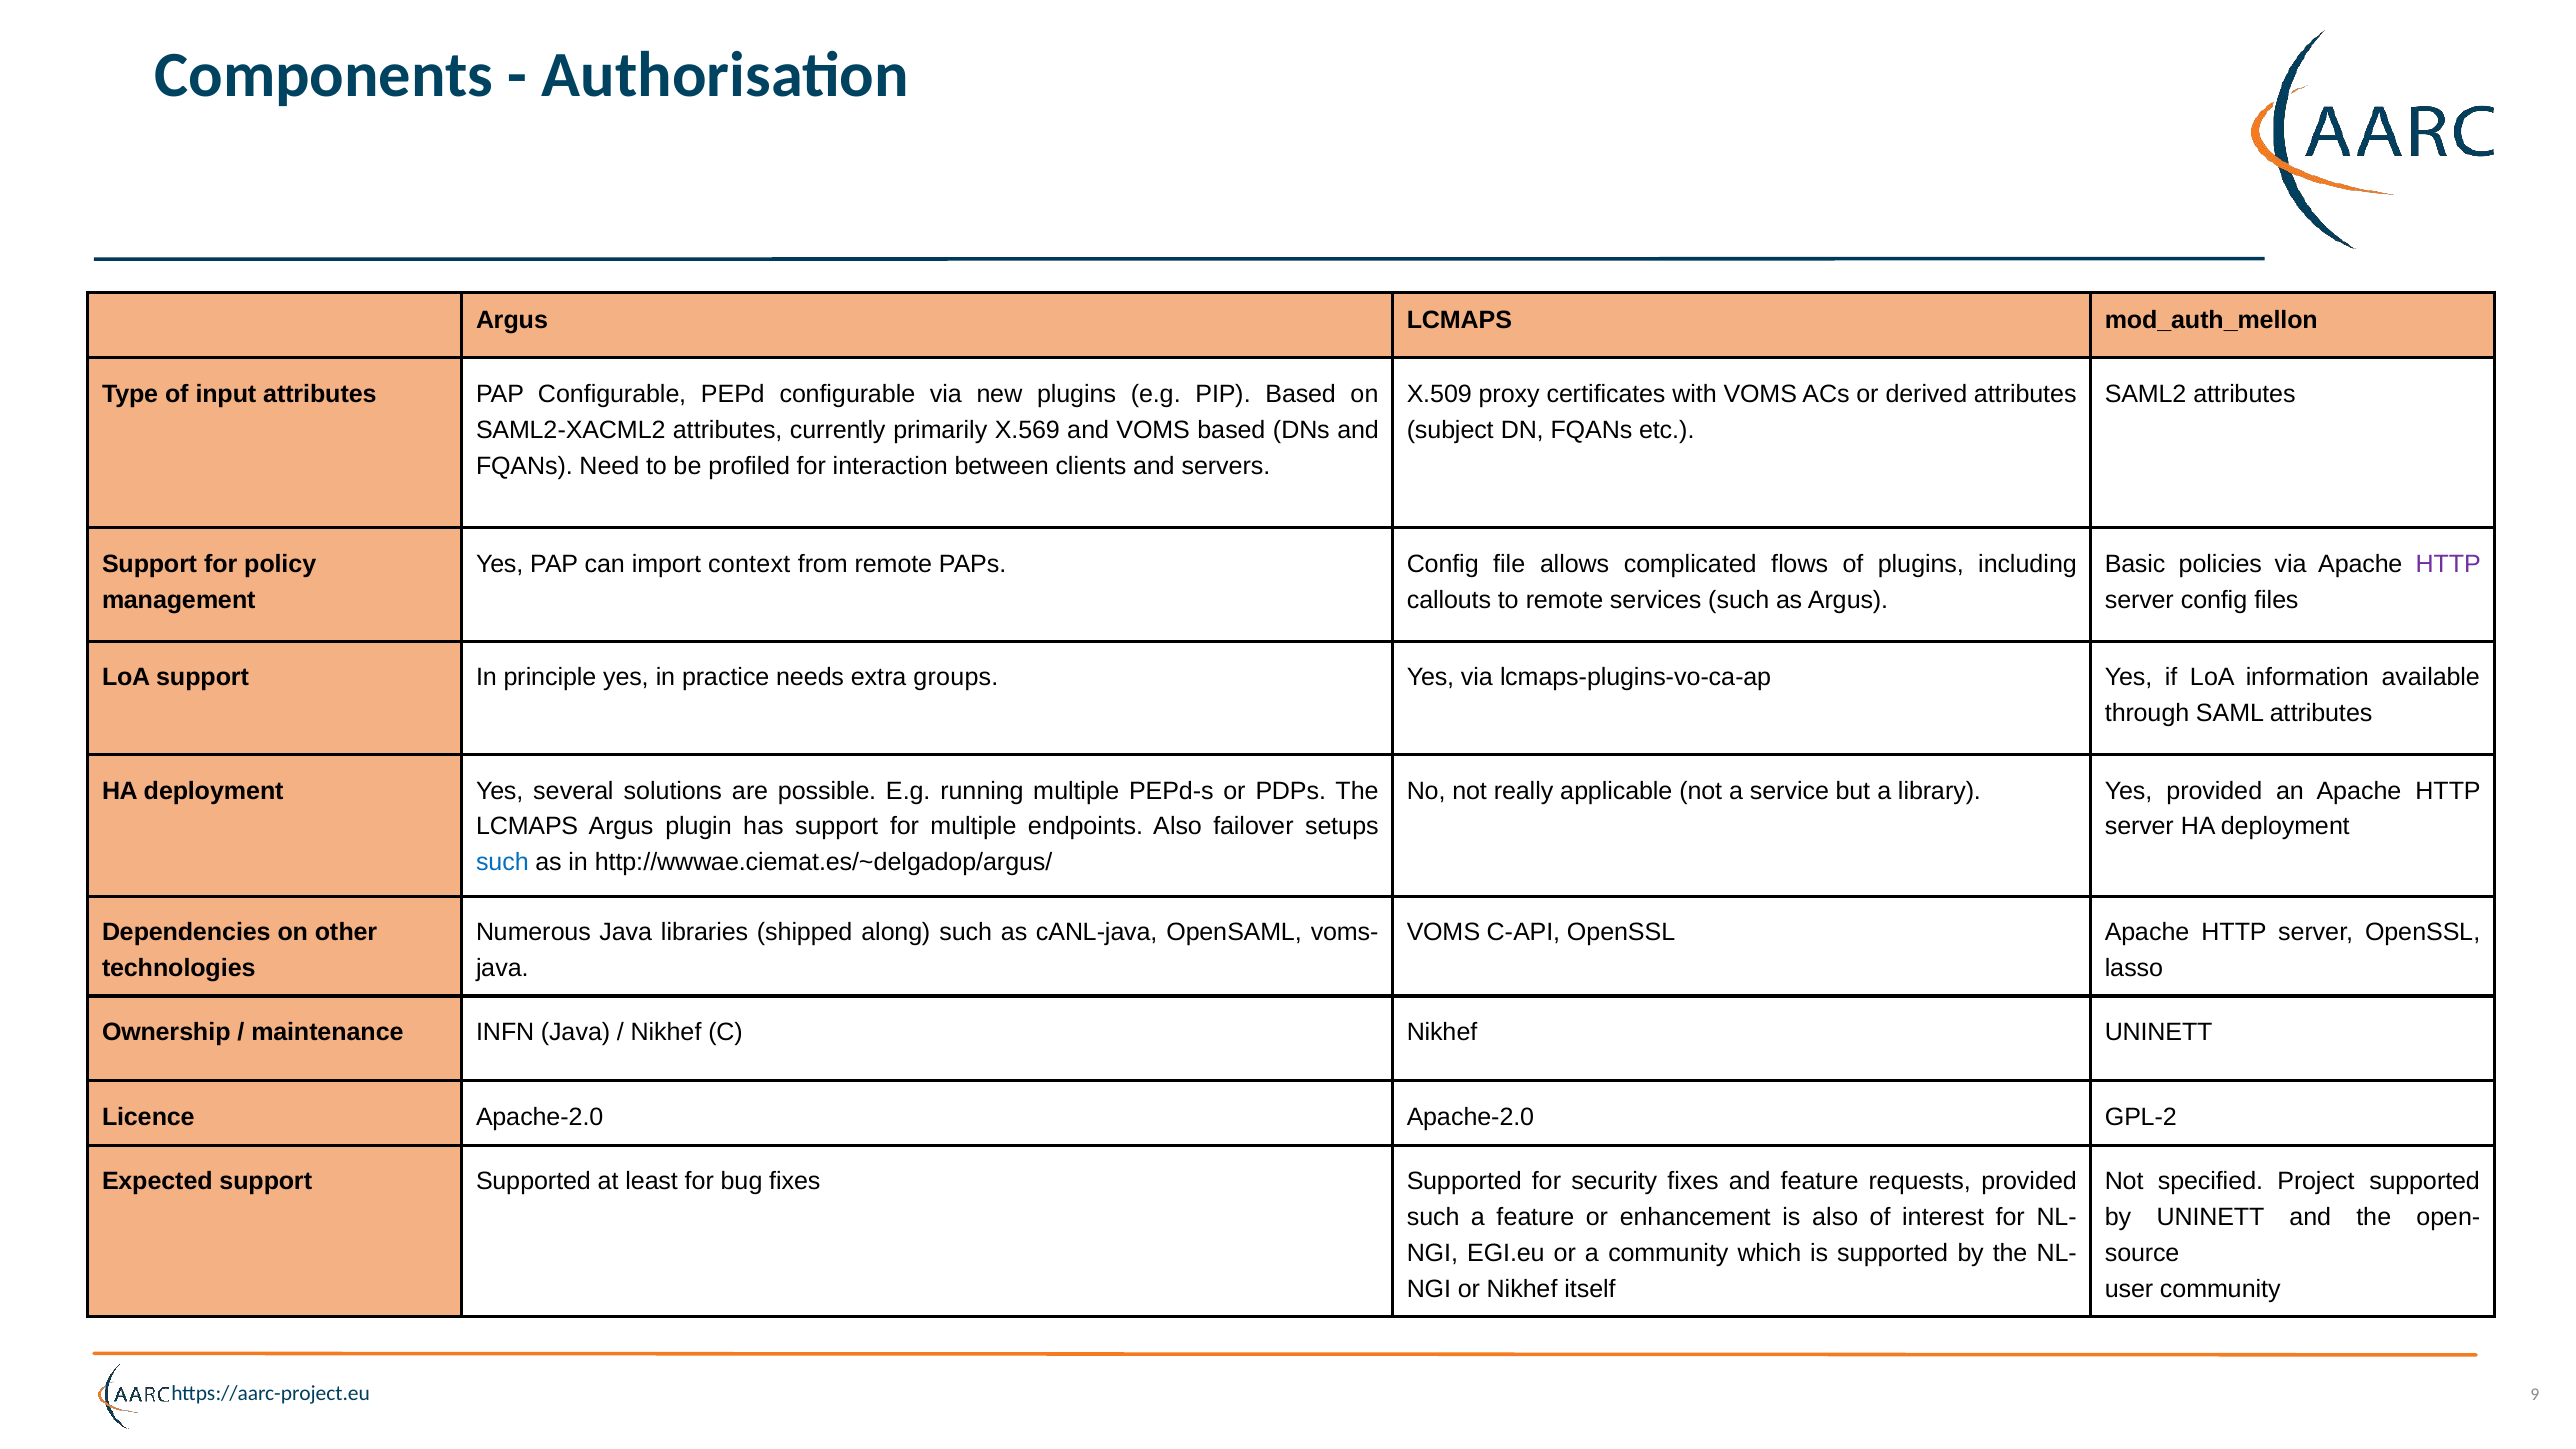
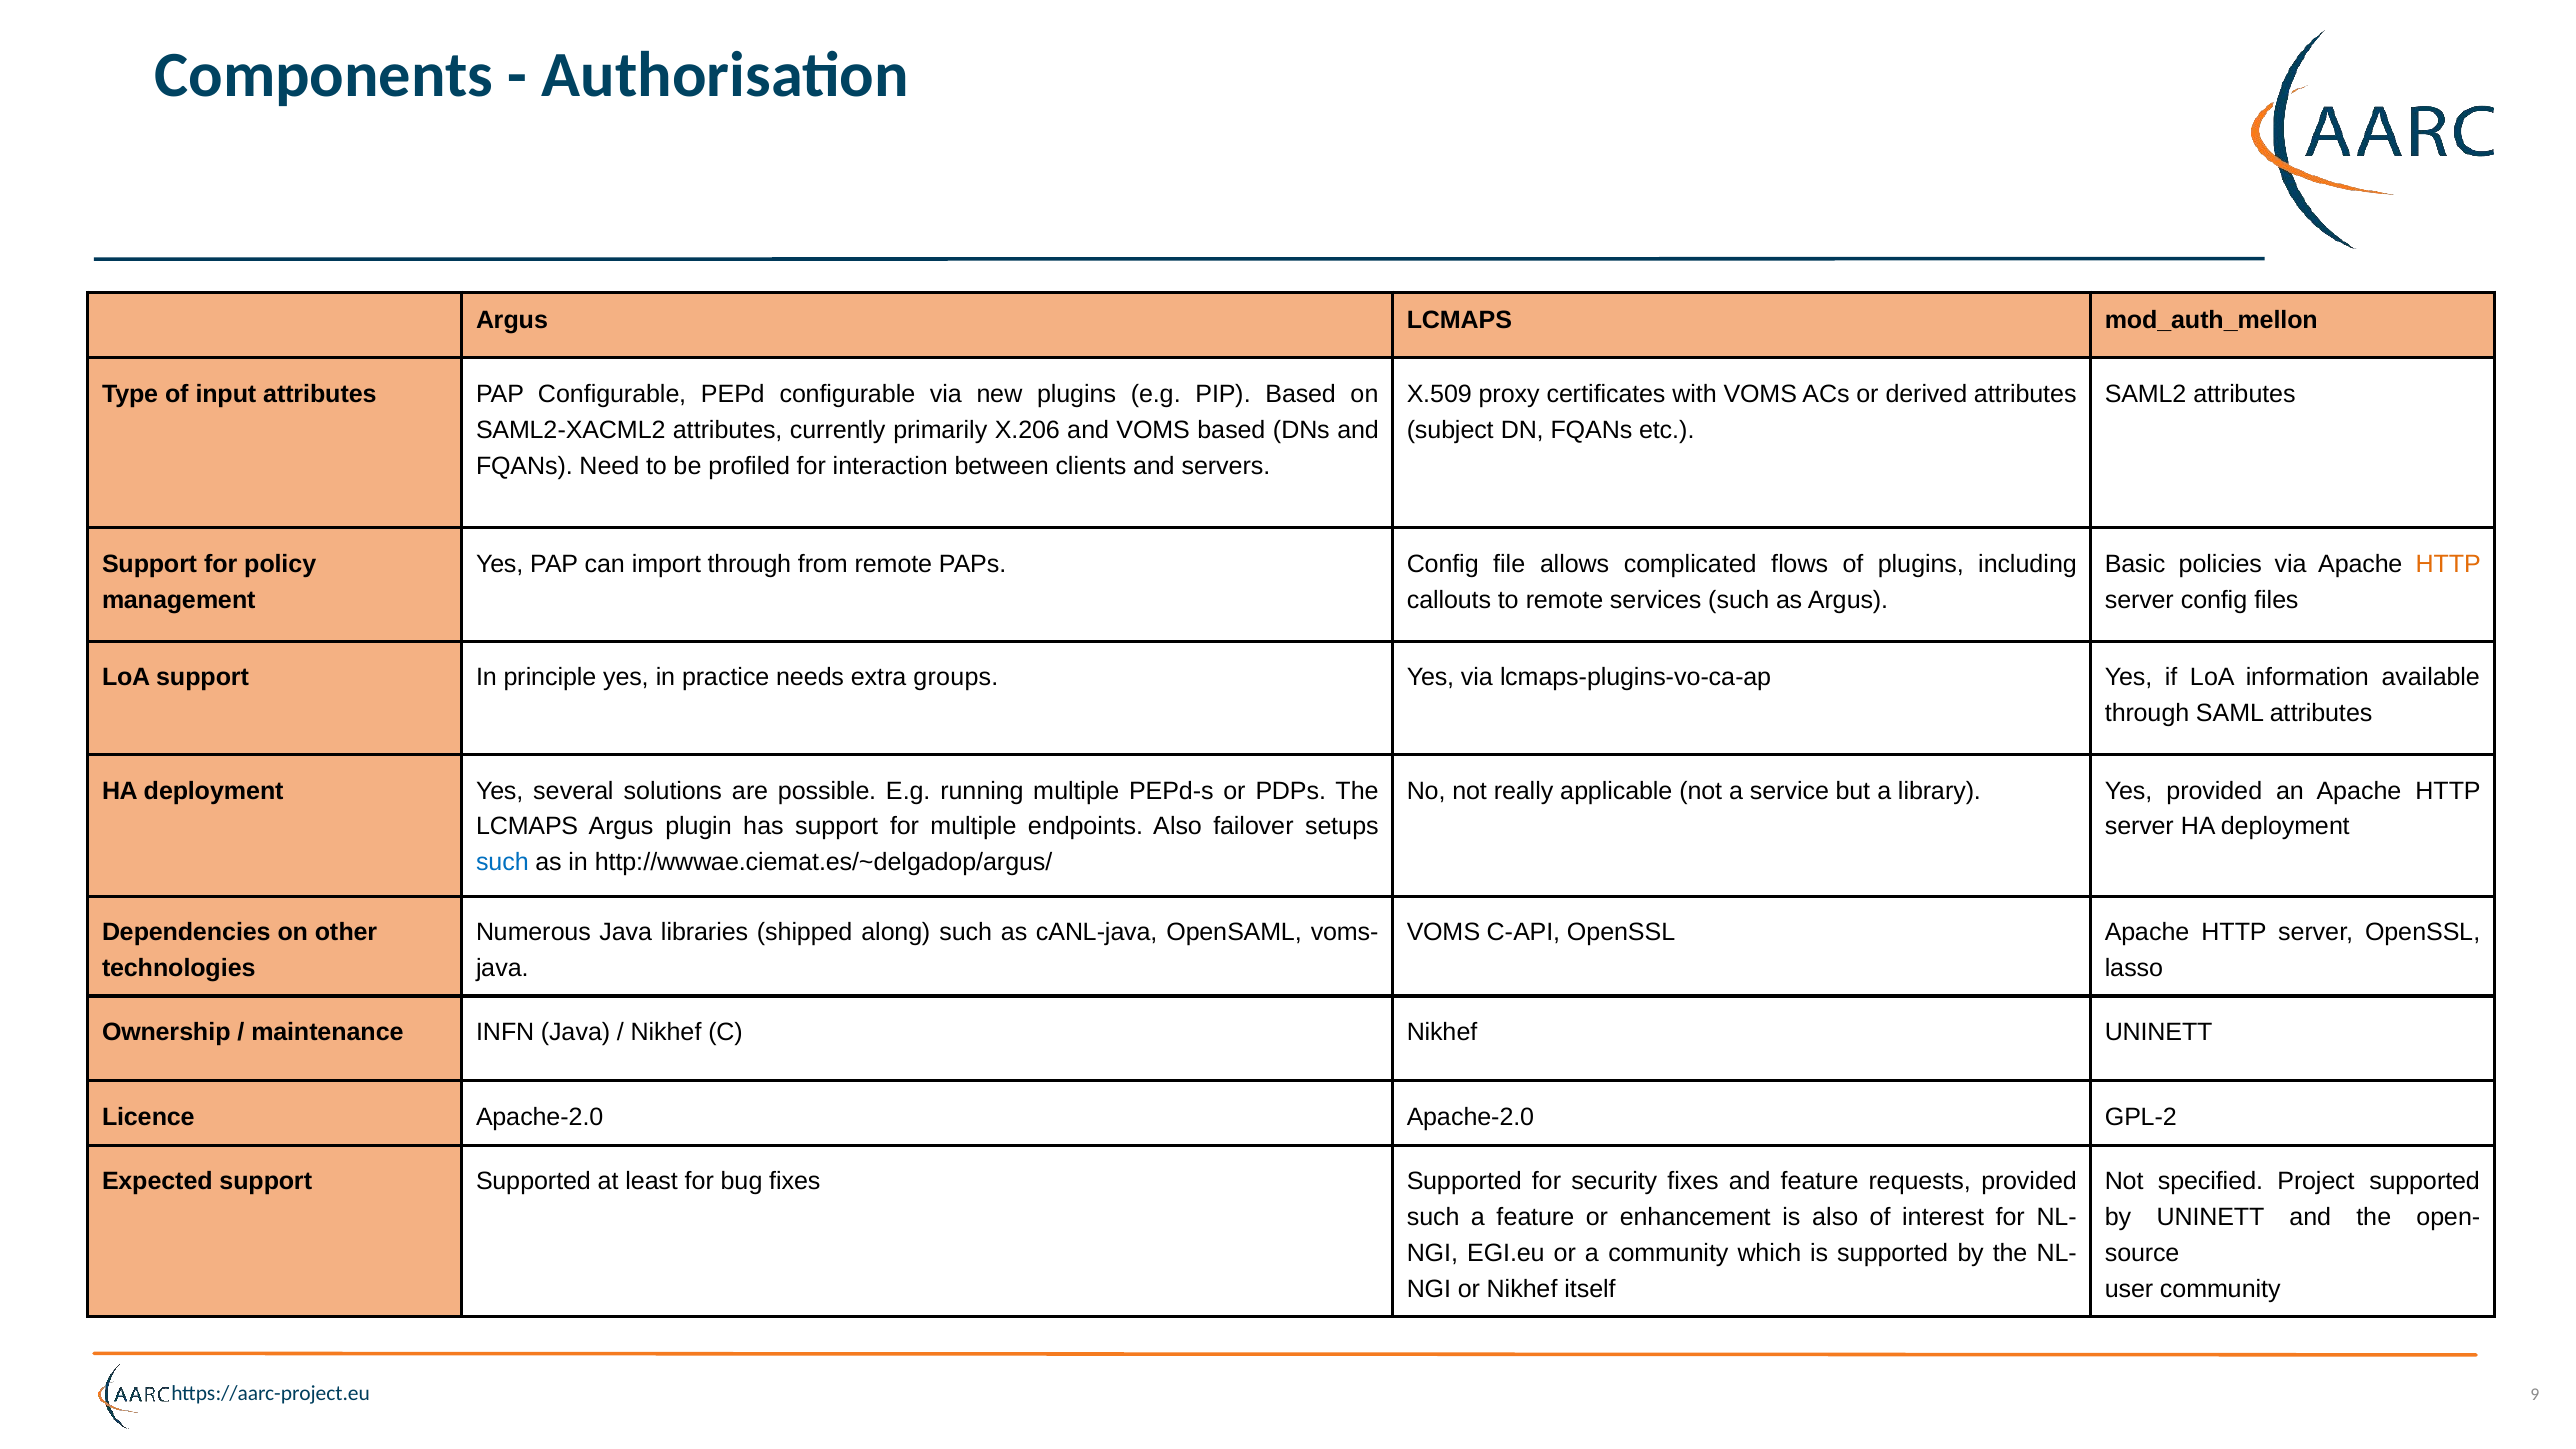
X.569: X.569 -> X.206 (1027, 430)
import context: context -> through (749, 564)
HTTP colour: purple -> orange (2448, 564)
